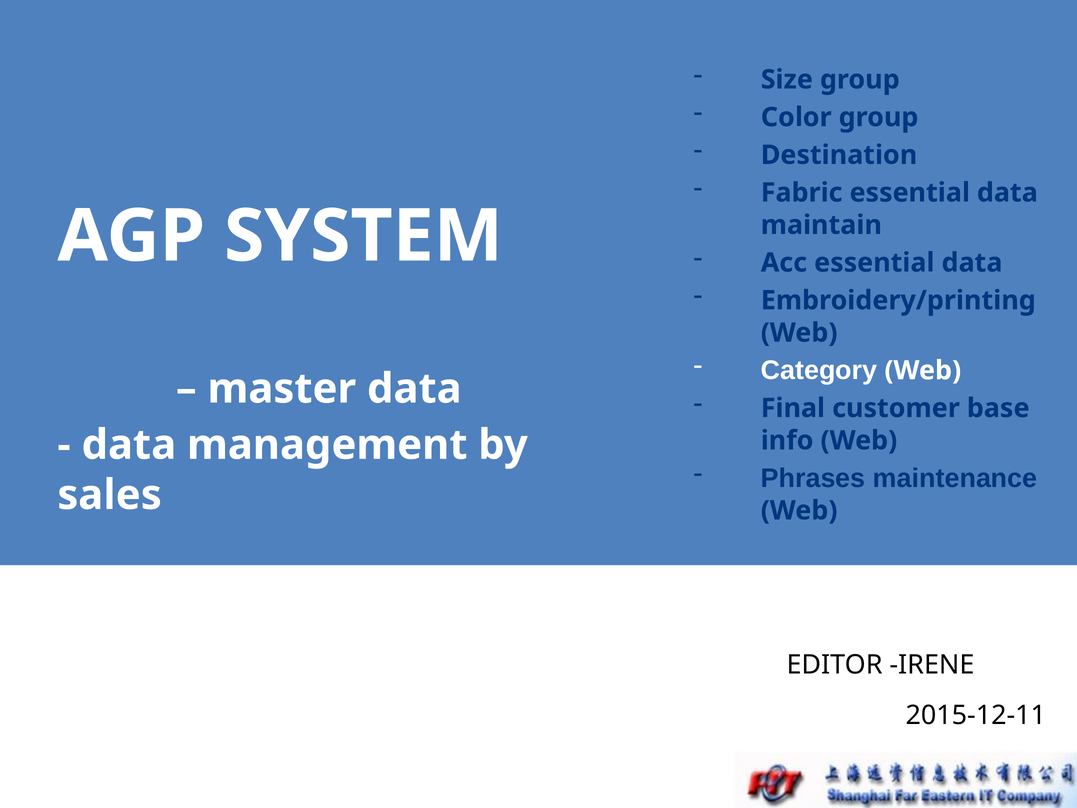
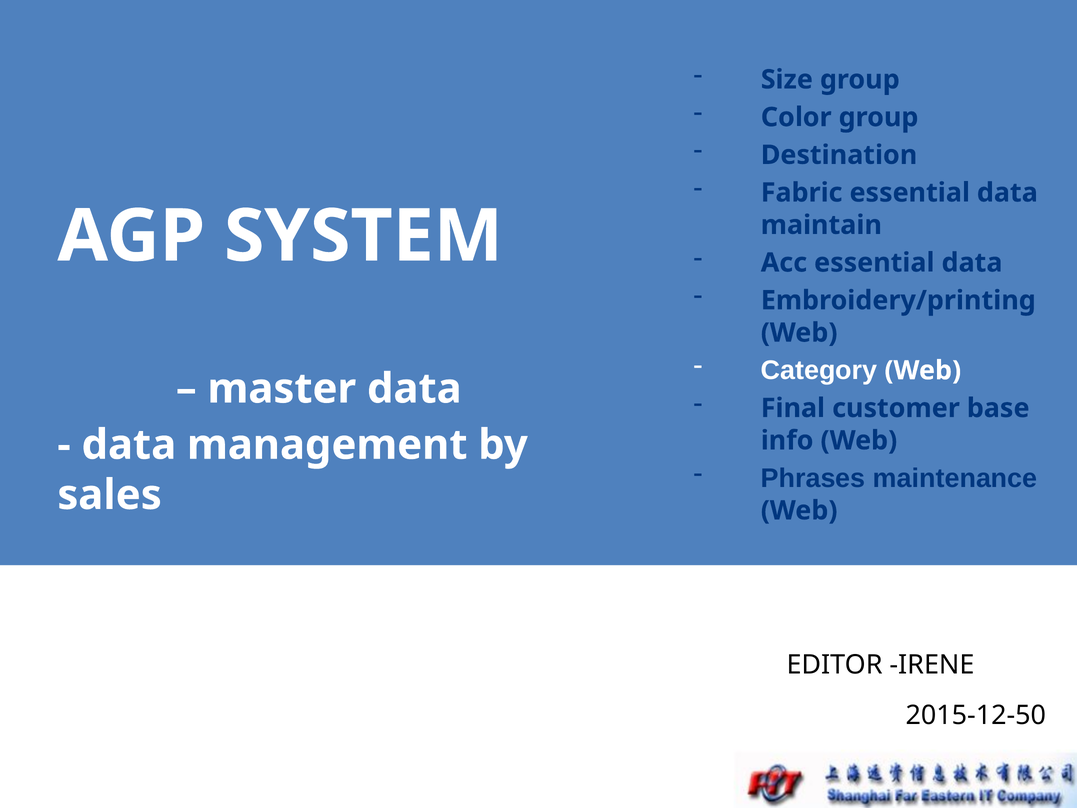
2015-12-11: 2015-12-11 -> 2015-12-50 (976, 715)
